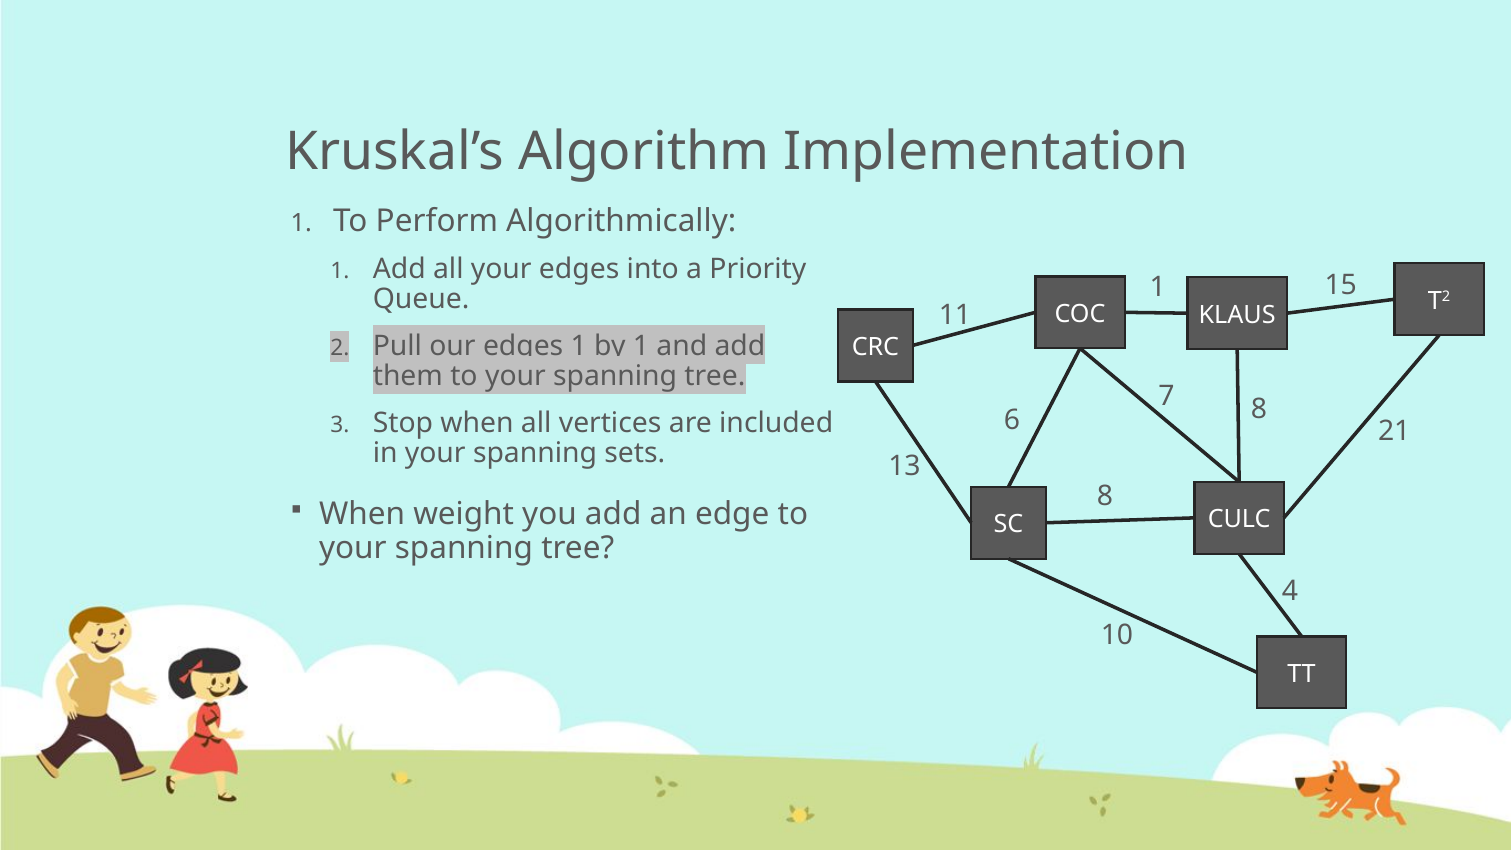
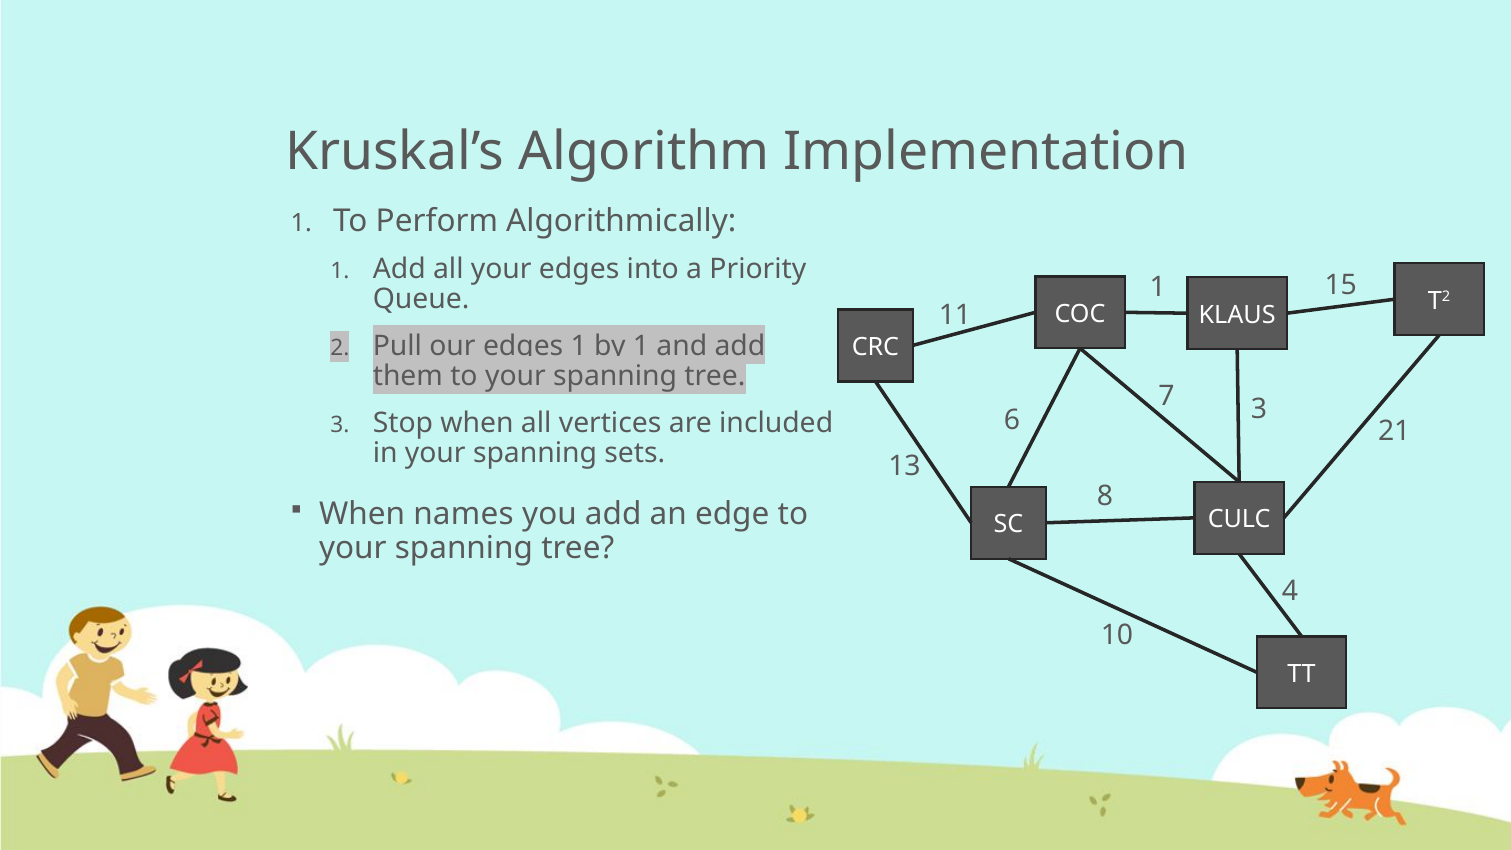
6 8: 8 -> 3 (1259, 409)
weight: weight -> names (463, 514)
